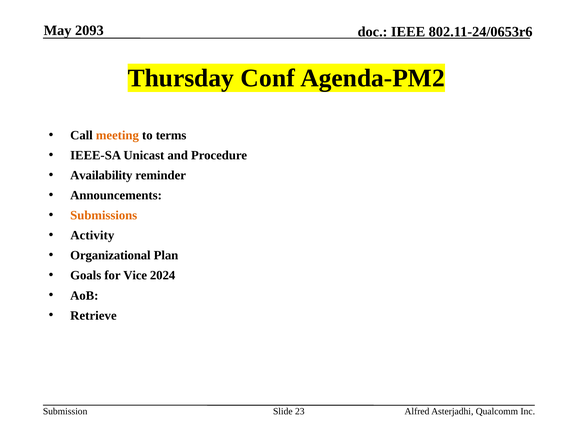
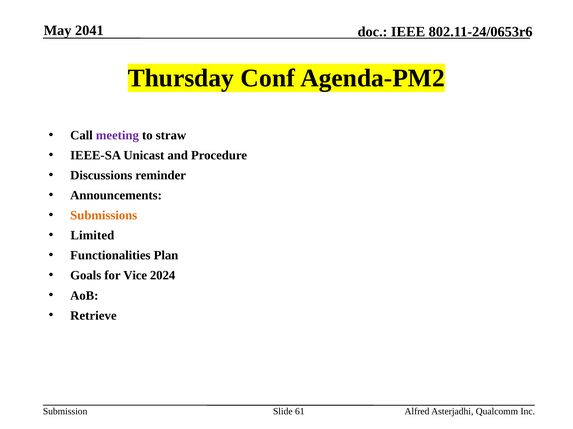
2093: 2093 -> 2041 (89, 30)
meeting colour: orange -> purple (117, 136)
terms: terms -> straw (171, 136)
Availability: Availability -> Discussions (101, 176)
Activity: Activity -> Limited (92, 236)
Organizational: Organizational -> Functionalities (110, 256)
23: 23 -> 61 (300, 412)
